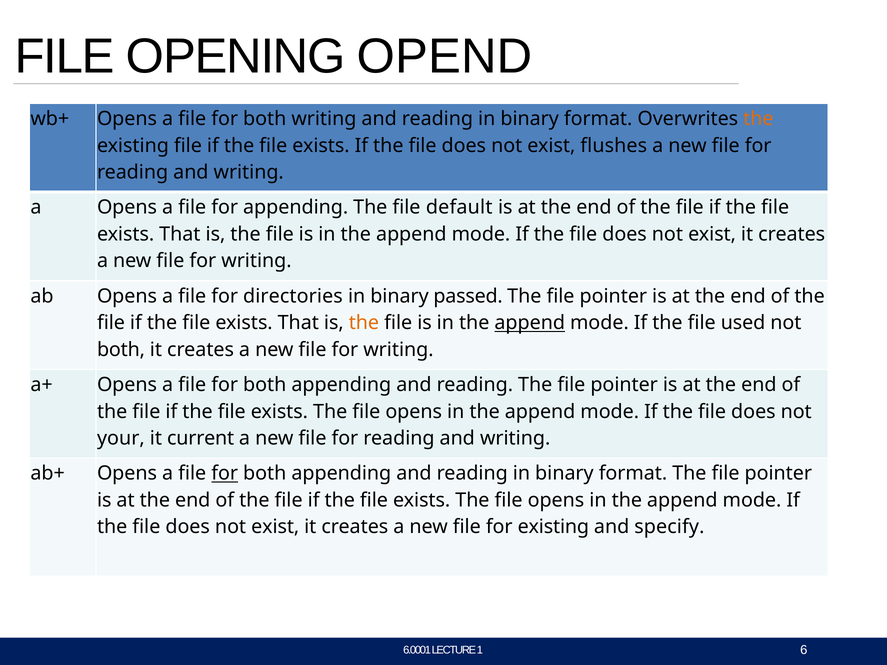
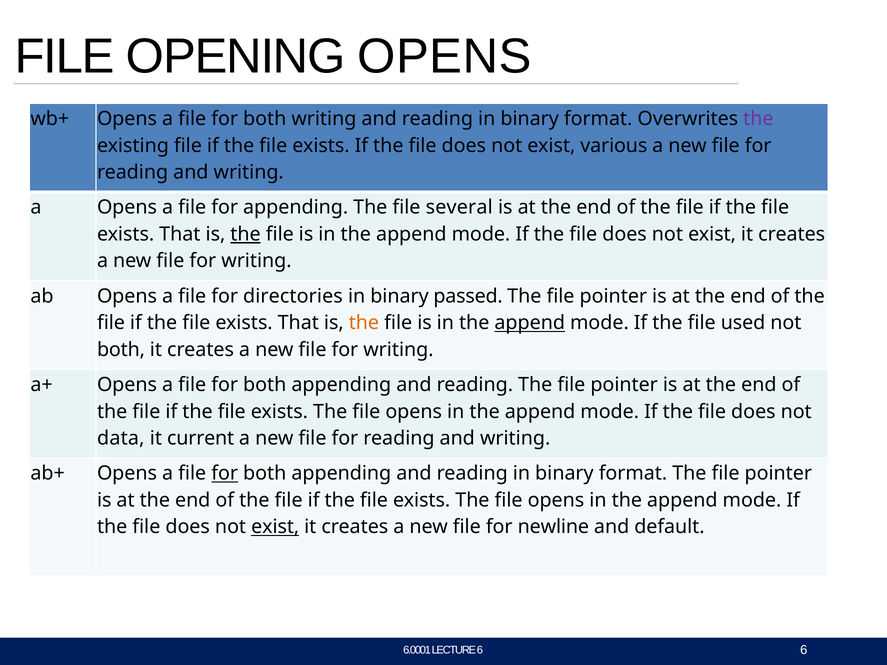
OPENING OPEND: OPEND -> OPENS (445, 56)
the colour: orange -> purple (758, 119)
flushes: flushes -> various (614, 146)
default: default -> several (459, 208)
the underline: none -> present (246, 234)
your: your -> data (121, 438)
exist underline: none -> present (275, 527)
for existing: existing -> newline (553, 527)
specify: specify -> default (669, 527)
LECTURE 1: 1 -> 6 (480, 650)
